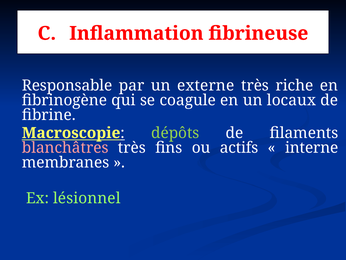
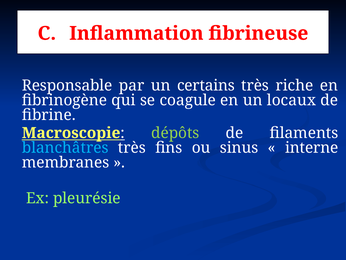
externe: externe -> certains (206, 85)
blanchâtres colour: pink -> light blue (65, 147)
actifs: actifs -> sinus (239, 147)
lésionnel: lésionnel -> pleurésie (87, 198)
